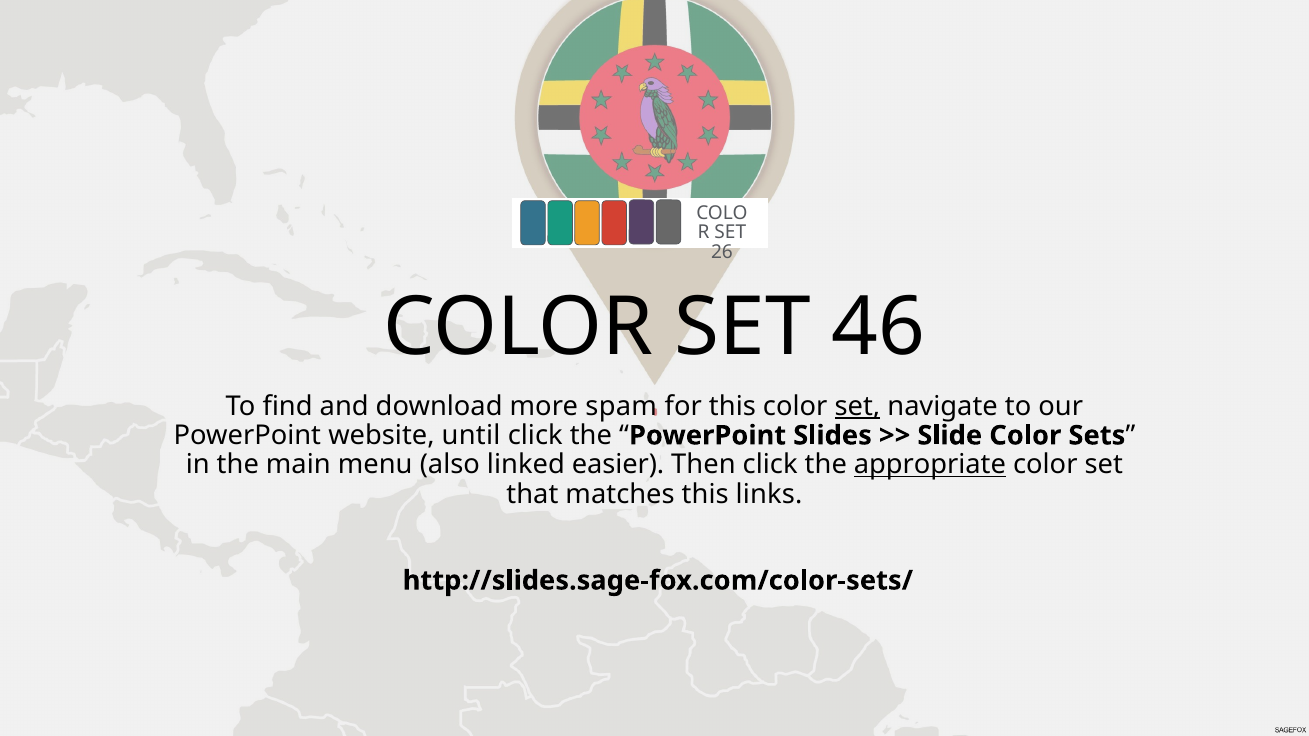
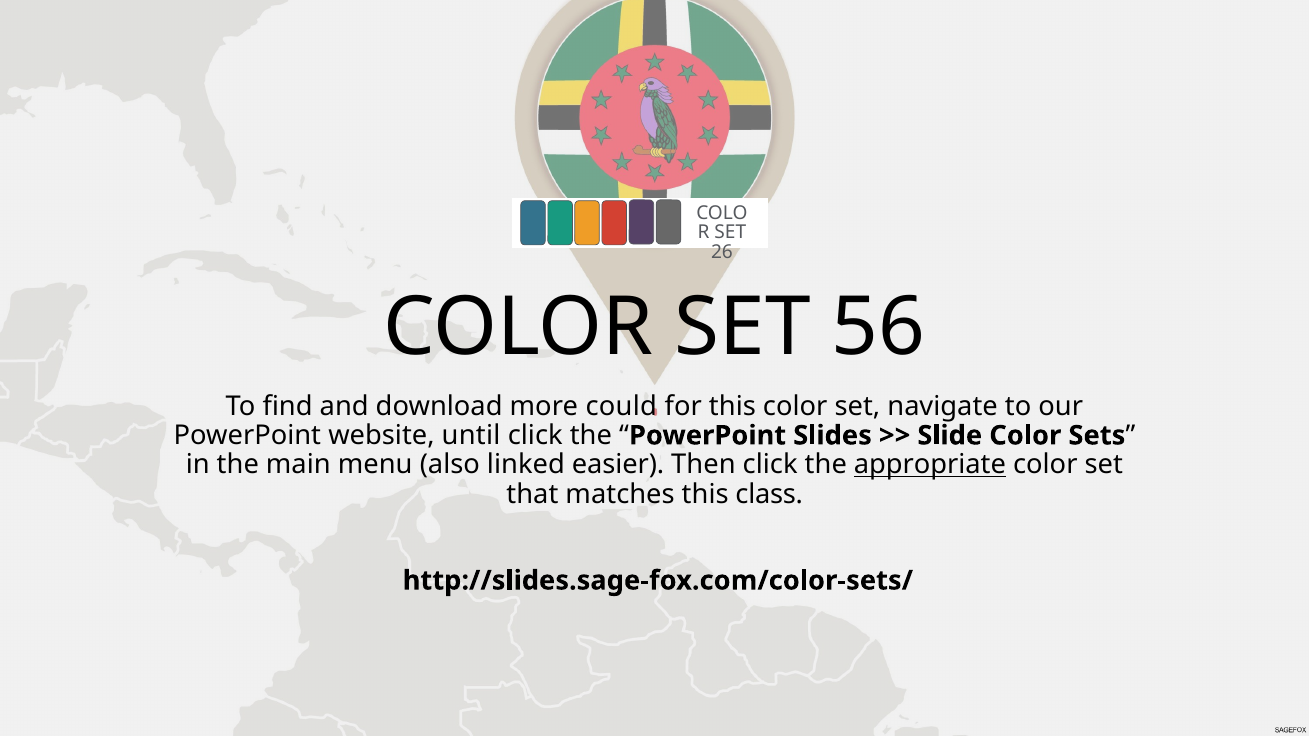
46: 46 -> 56 (879, 327)
spam: spam -> could (621, 406)
set underline: present -> none (857, 406)
links: links -> class (769, 495)
